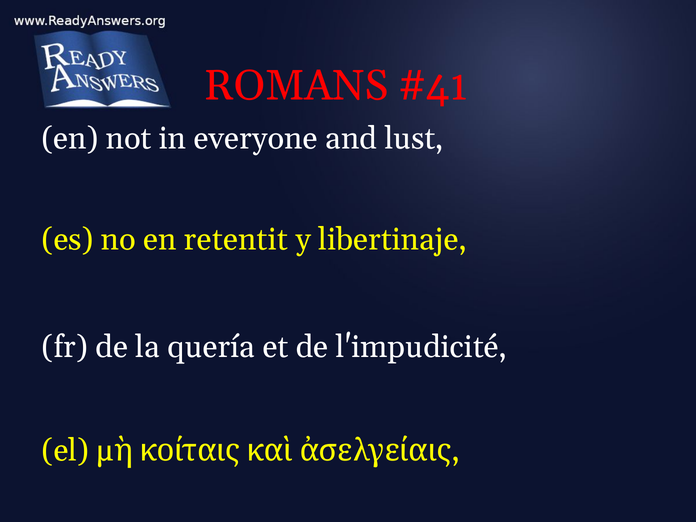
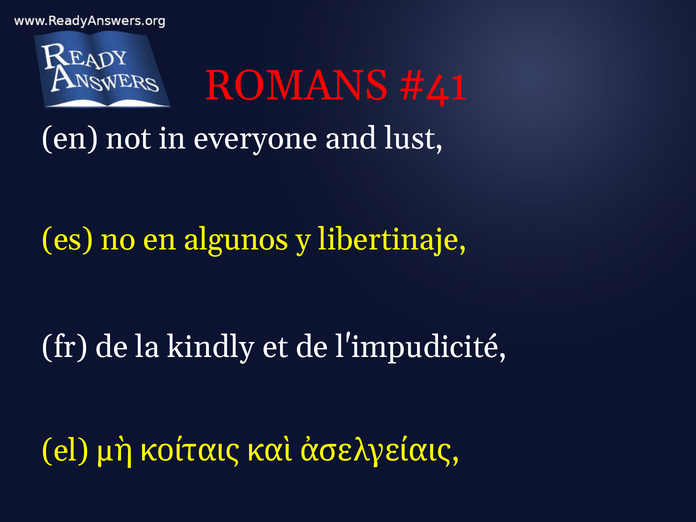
retentit: retentit -> algunos (236, 240)
quería: quería -> kindly (211, 347)
